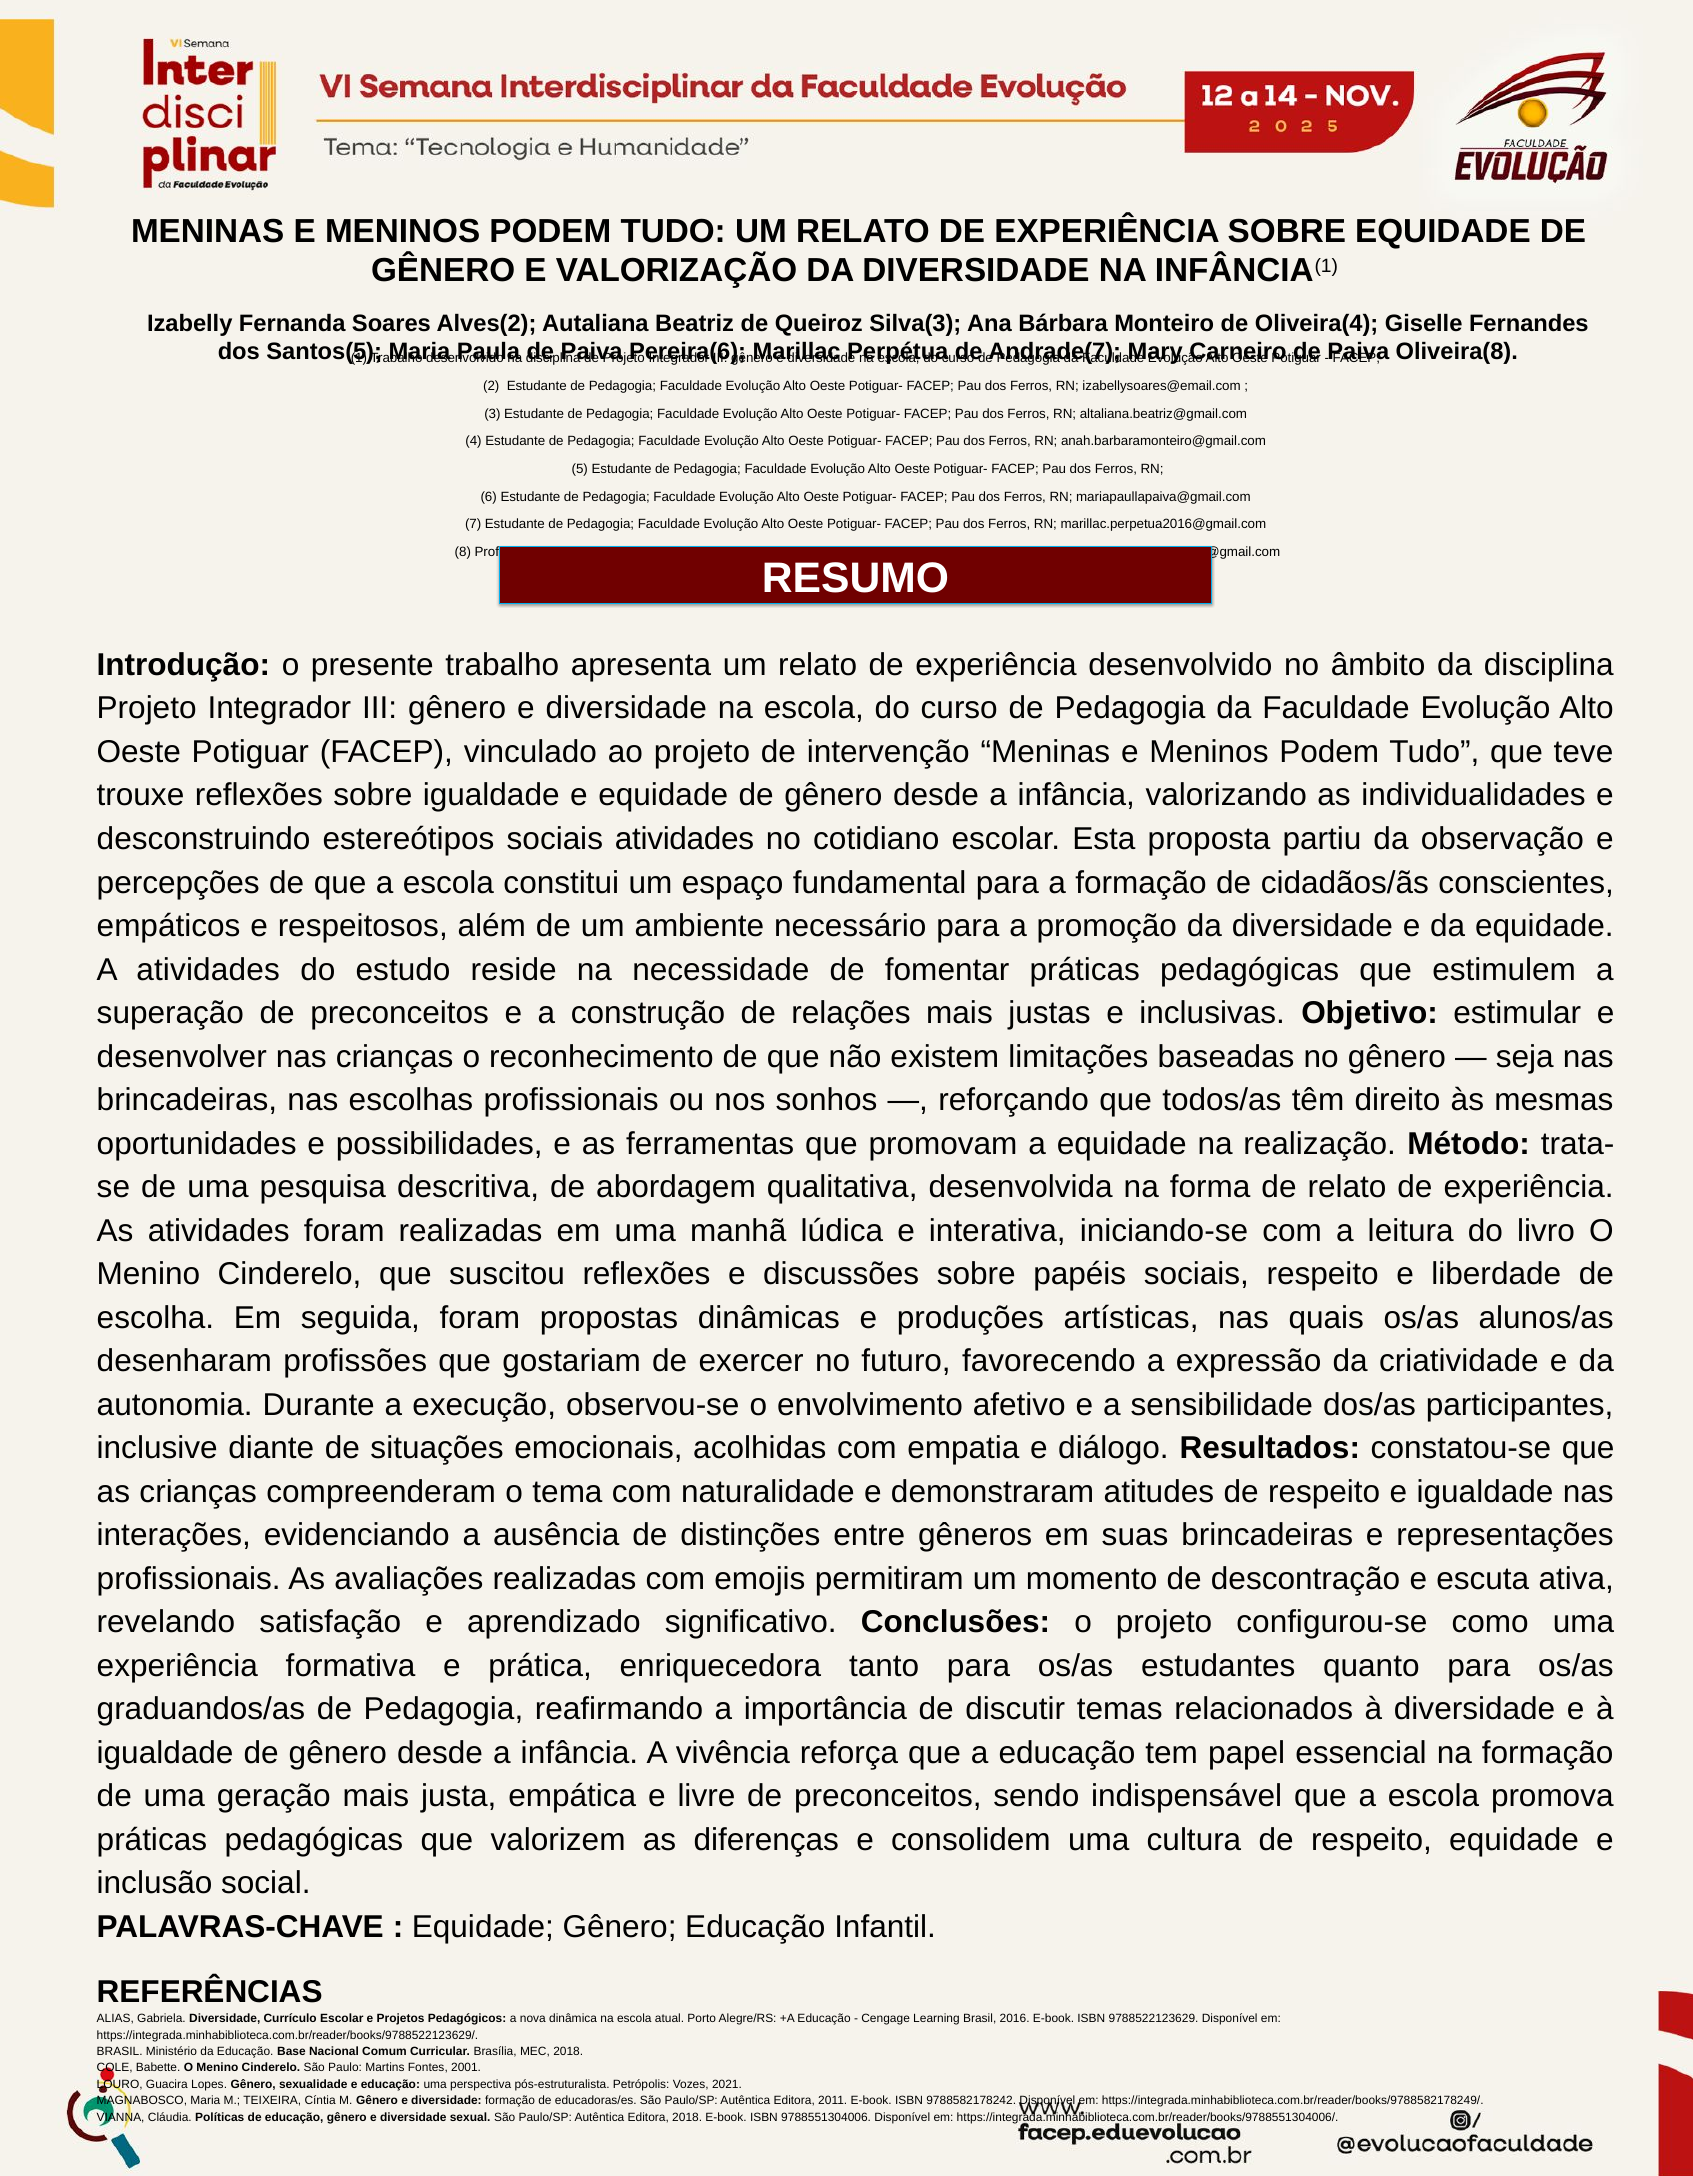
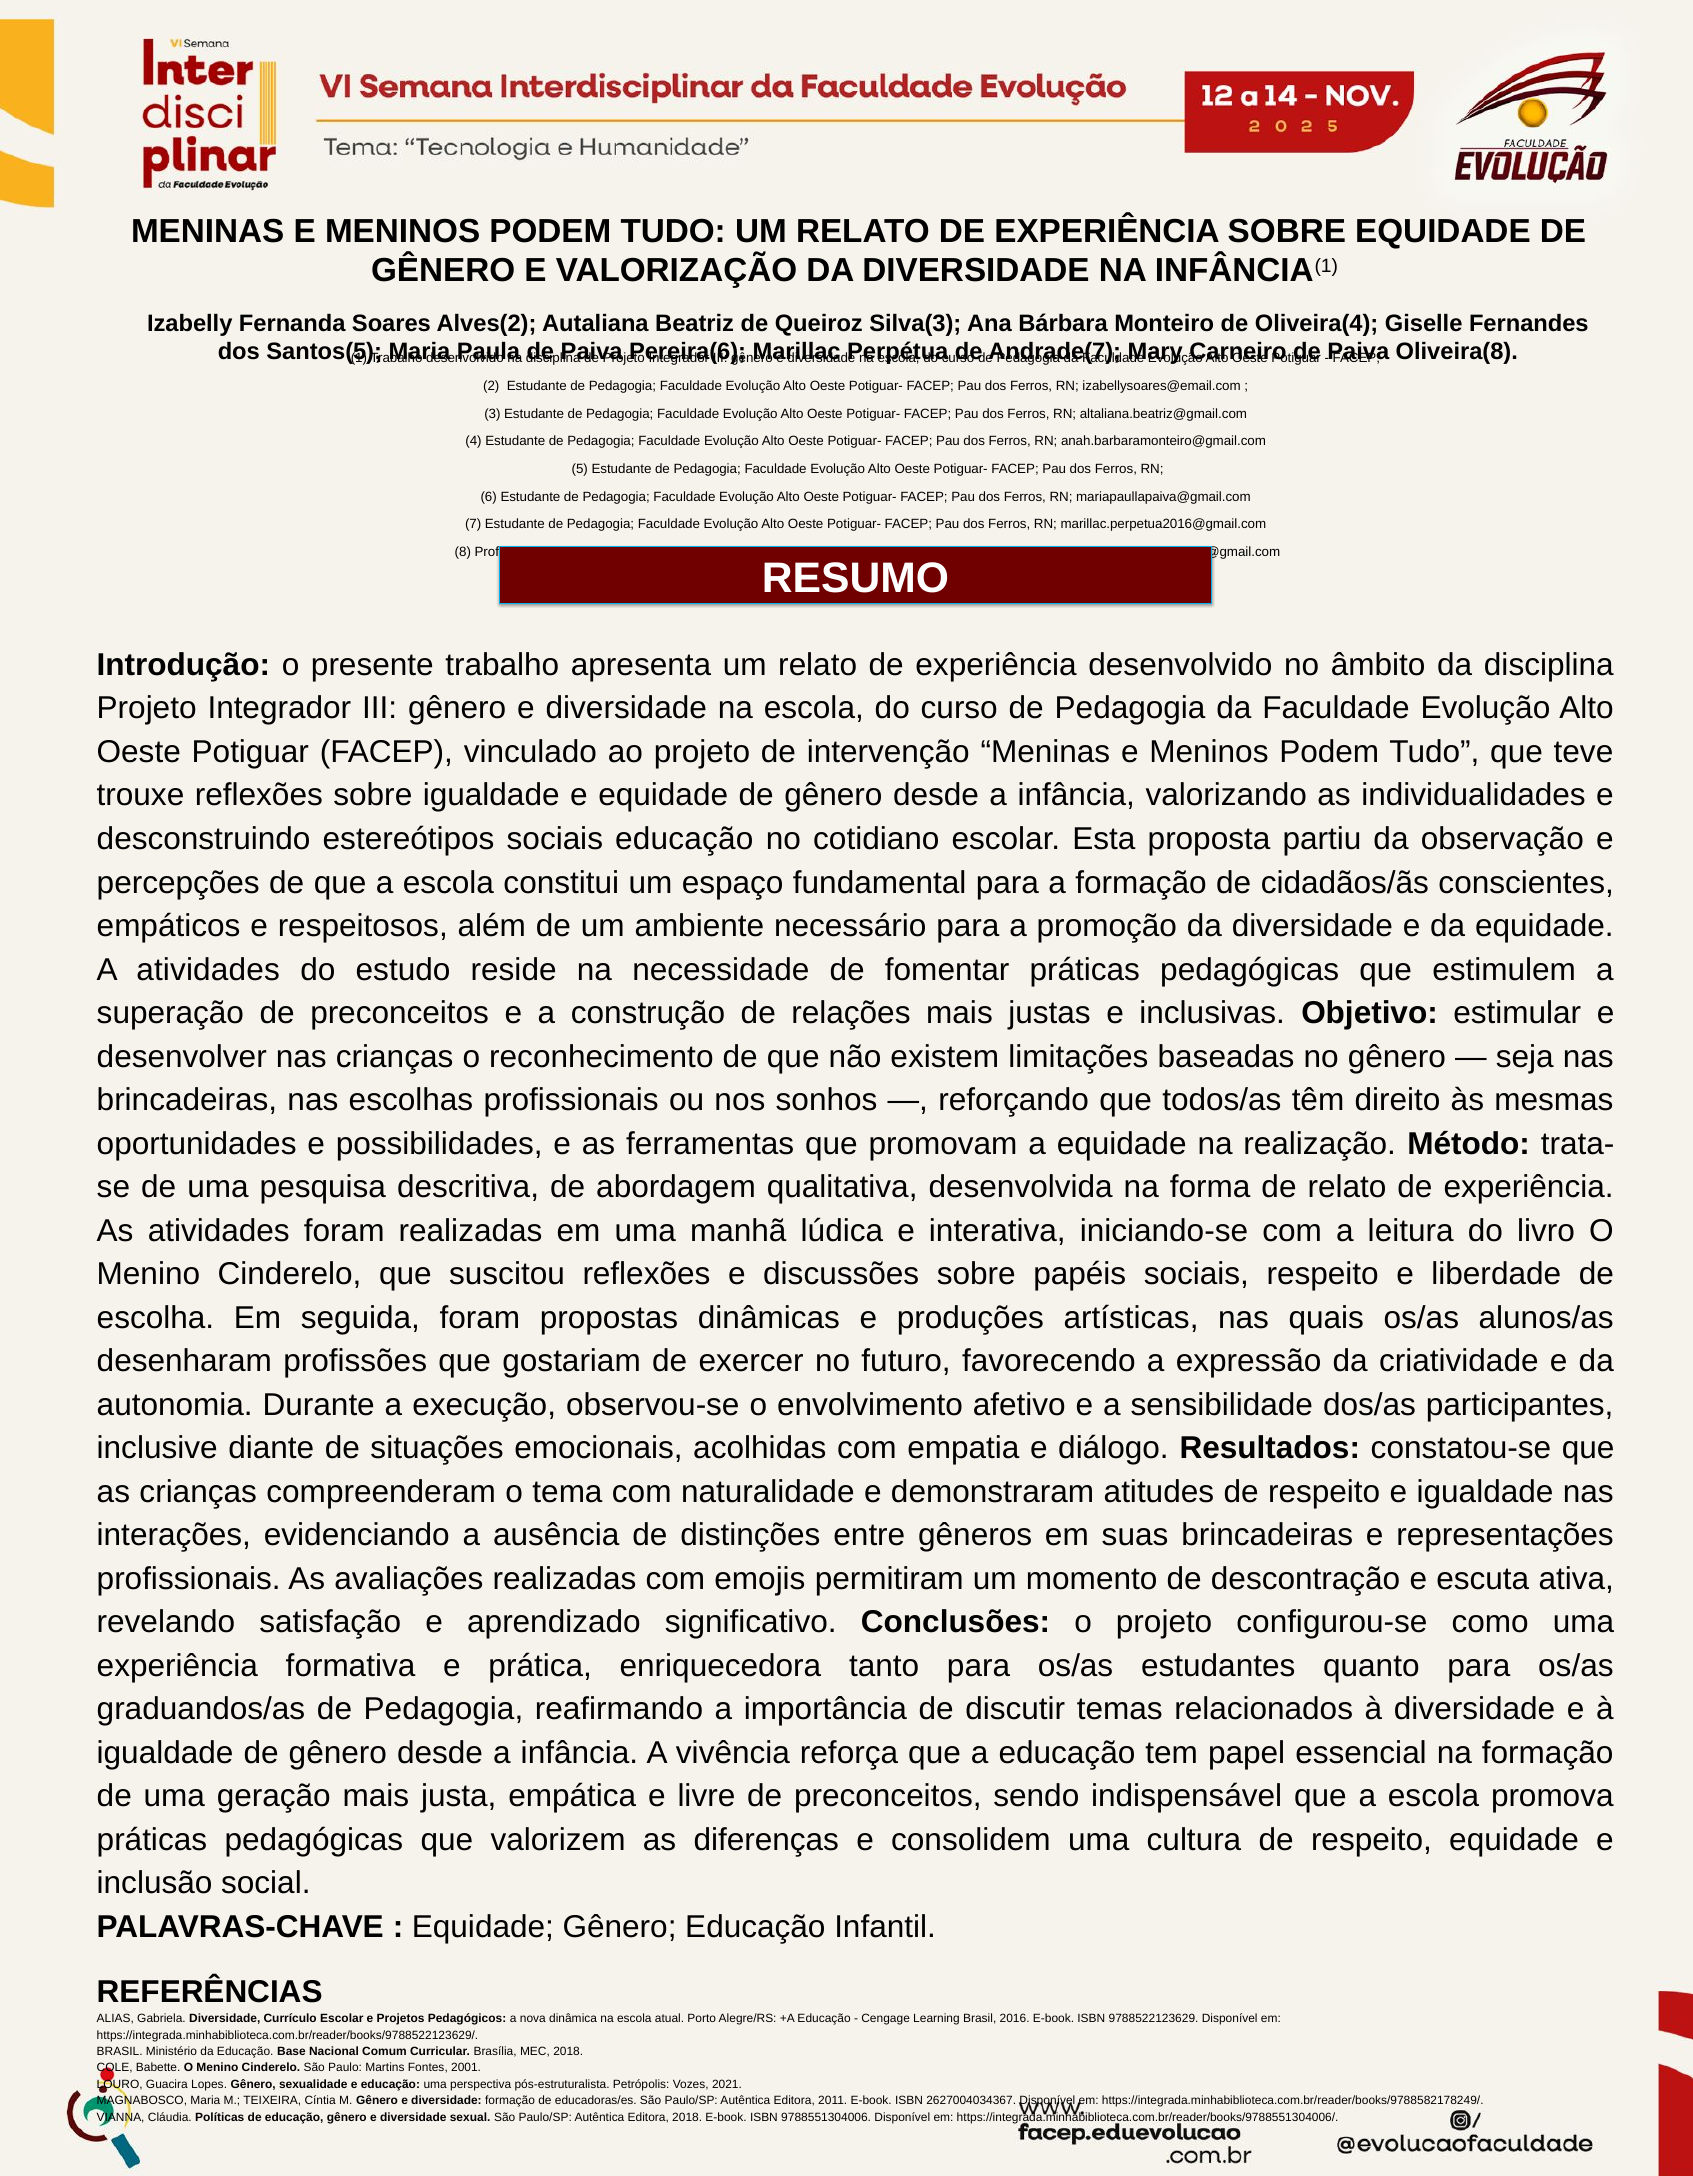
sociais atividades: atividades -> educação (684, 839)
9788582178242: 9788582178242 -> 2627004034367 (971, 2102)
